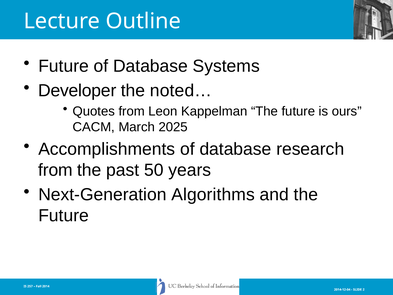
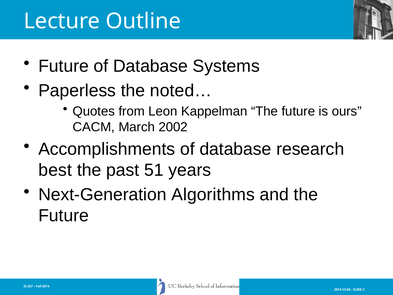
Developer: Developer -> Paperless (77, 91)
2025: 2025 -> 2002 (173, 127)
from: from -> best (55, 170)
50: 50 -> 51 (154, 170)
